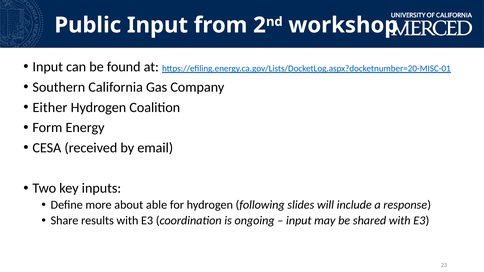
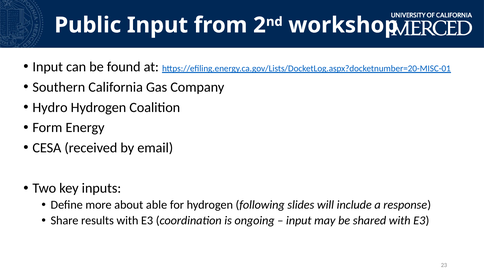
Either: Either -> Hydro (50, 107)
